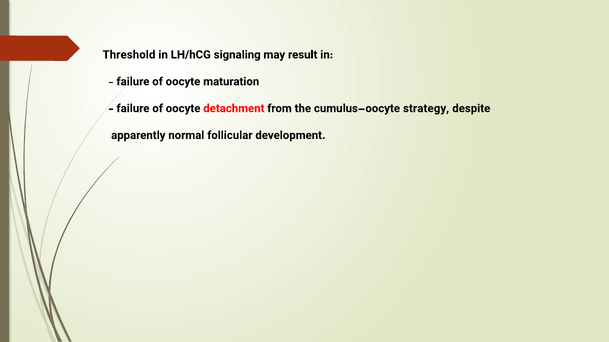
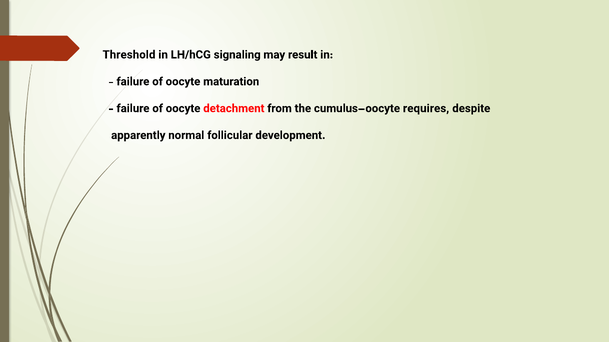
strategy: strategy -> requires (426, 109)
